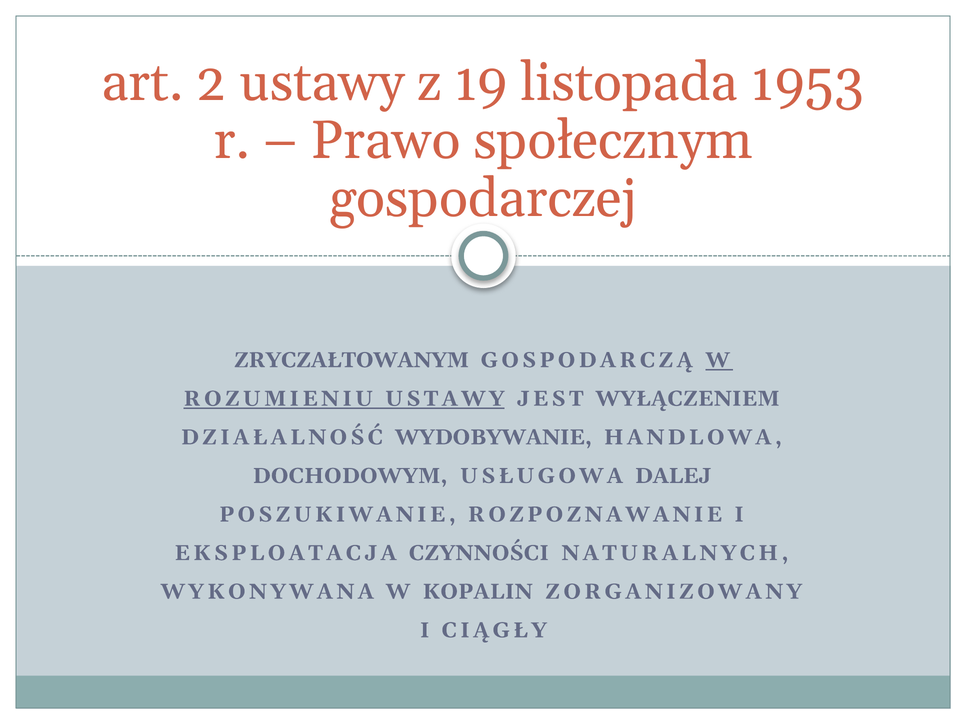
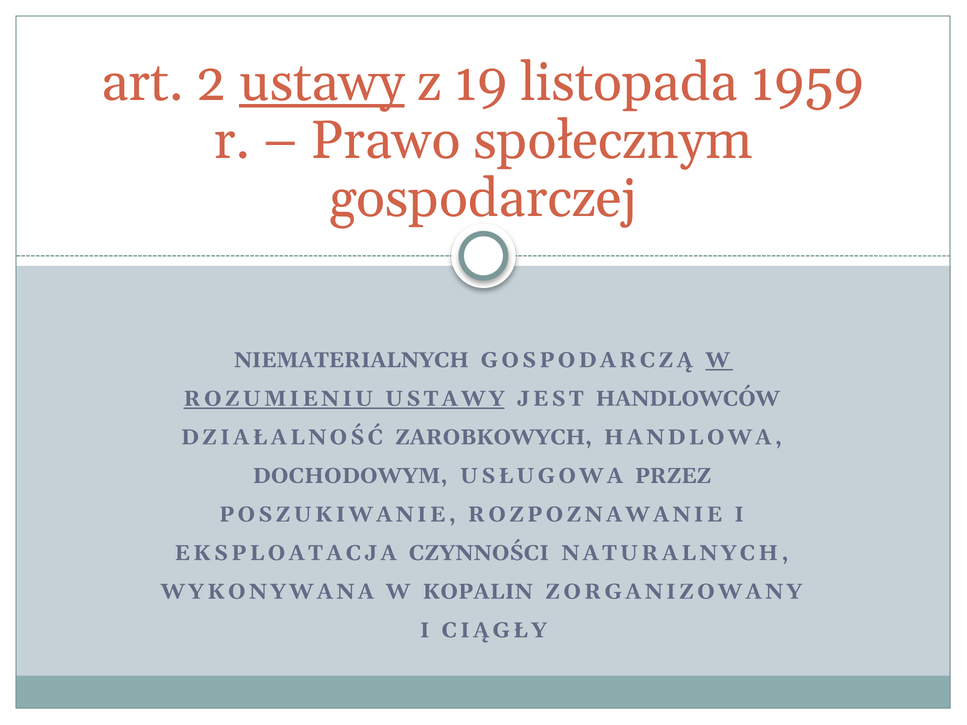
ustawy underline: none -> present (322, 83)
1953: 1953 -> 1959 (807, 83)
ZRYCZAŁTOWANYM: ZRYCZAŁTOWANYM -> NIEMATERIALNYCH (351, 360)
WYŁĄCZENIEM: WYŁĄCZENIEM -> HANDLOWCÓW (688, 399)
WYDOBYWANIE: WYDOBYWANIE -> ZAROBKOWYCH (494, 437)
DALEJ: DALEJ -> PRZEZ (673, 476)
